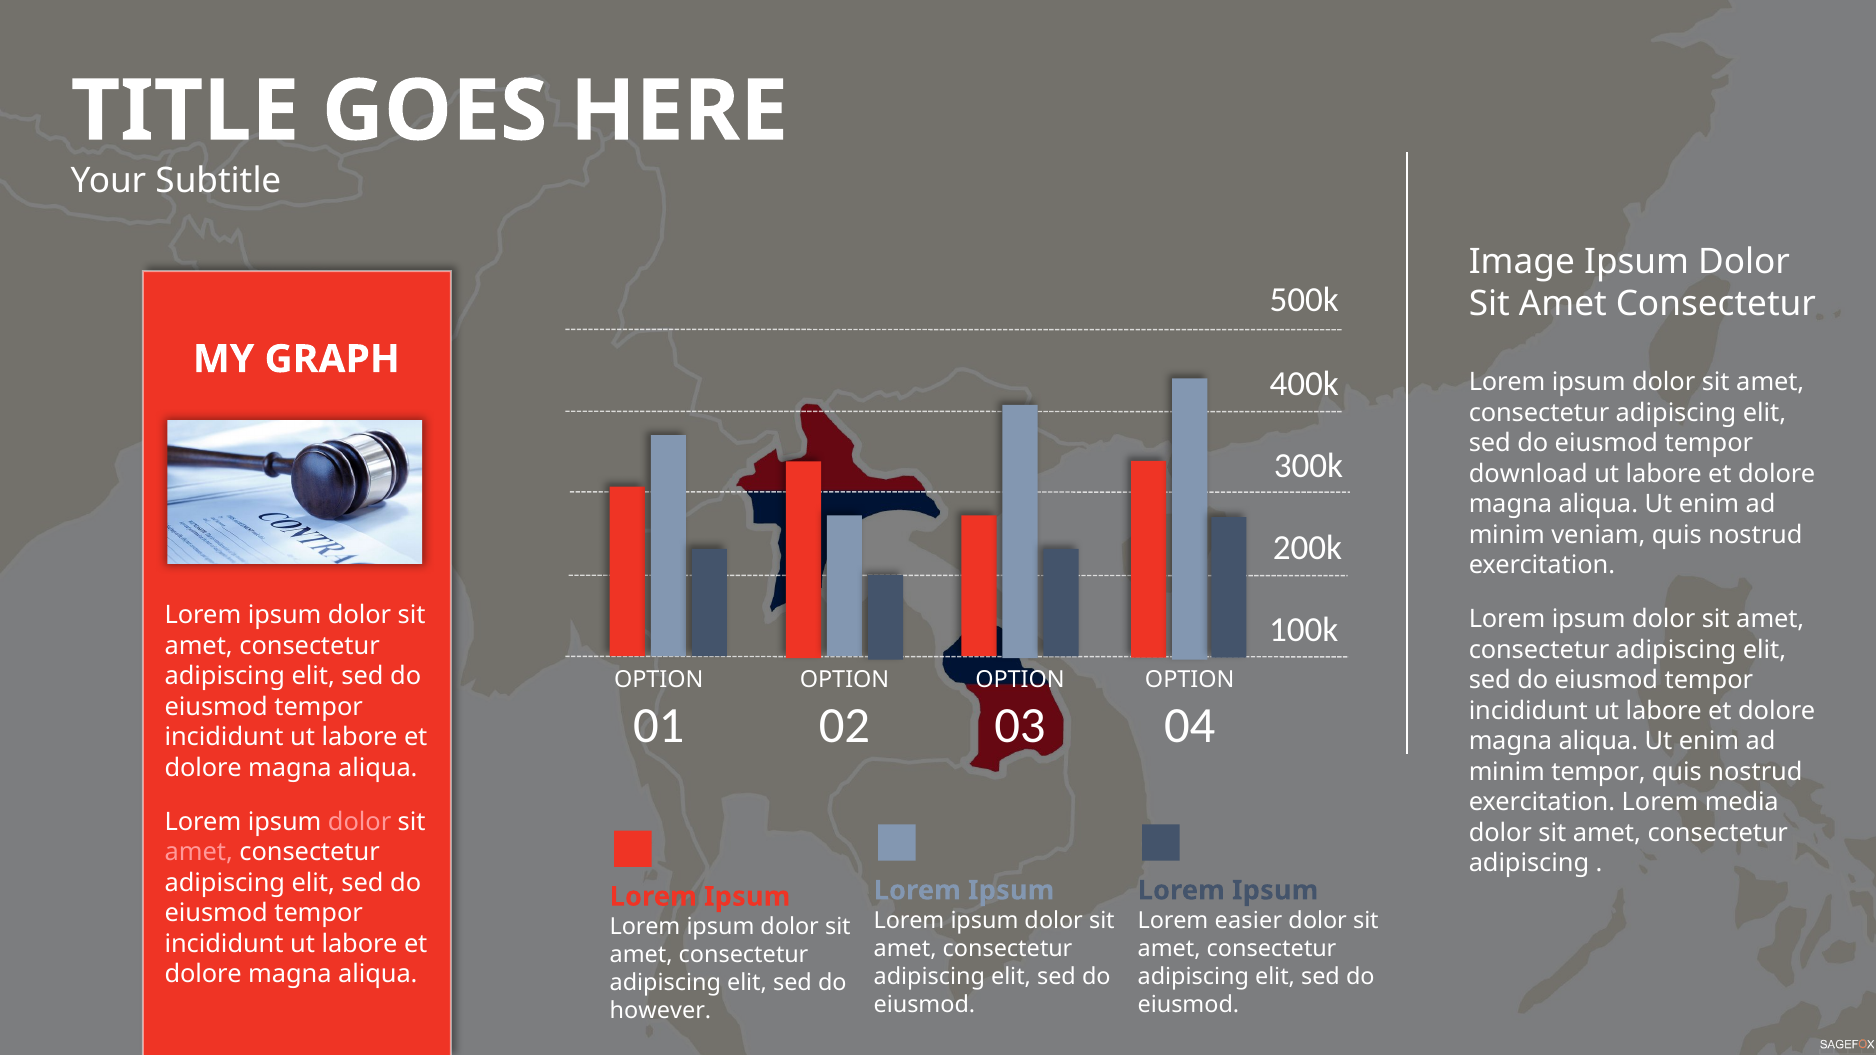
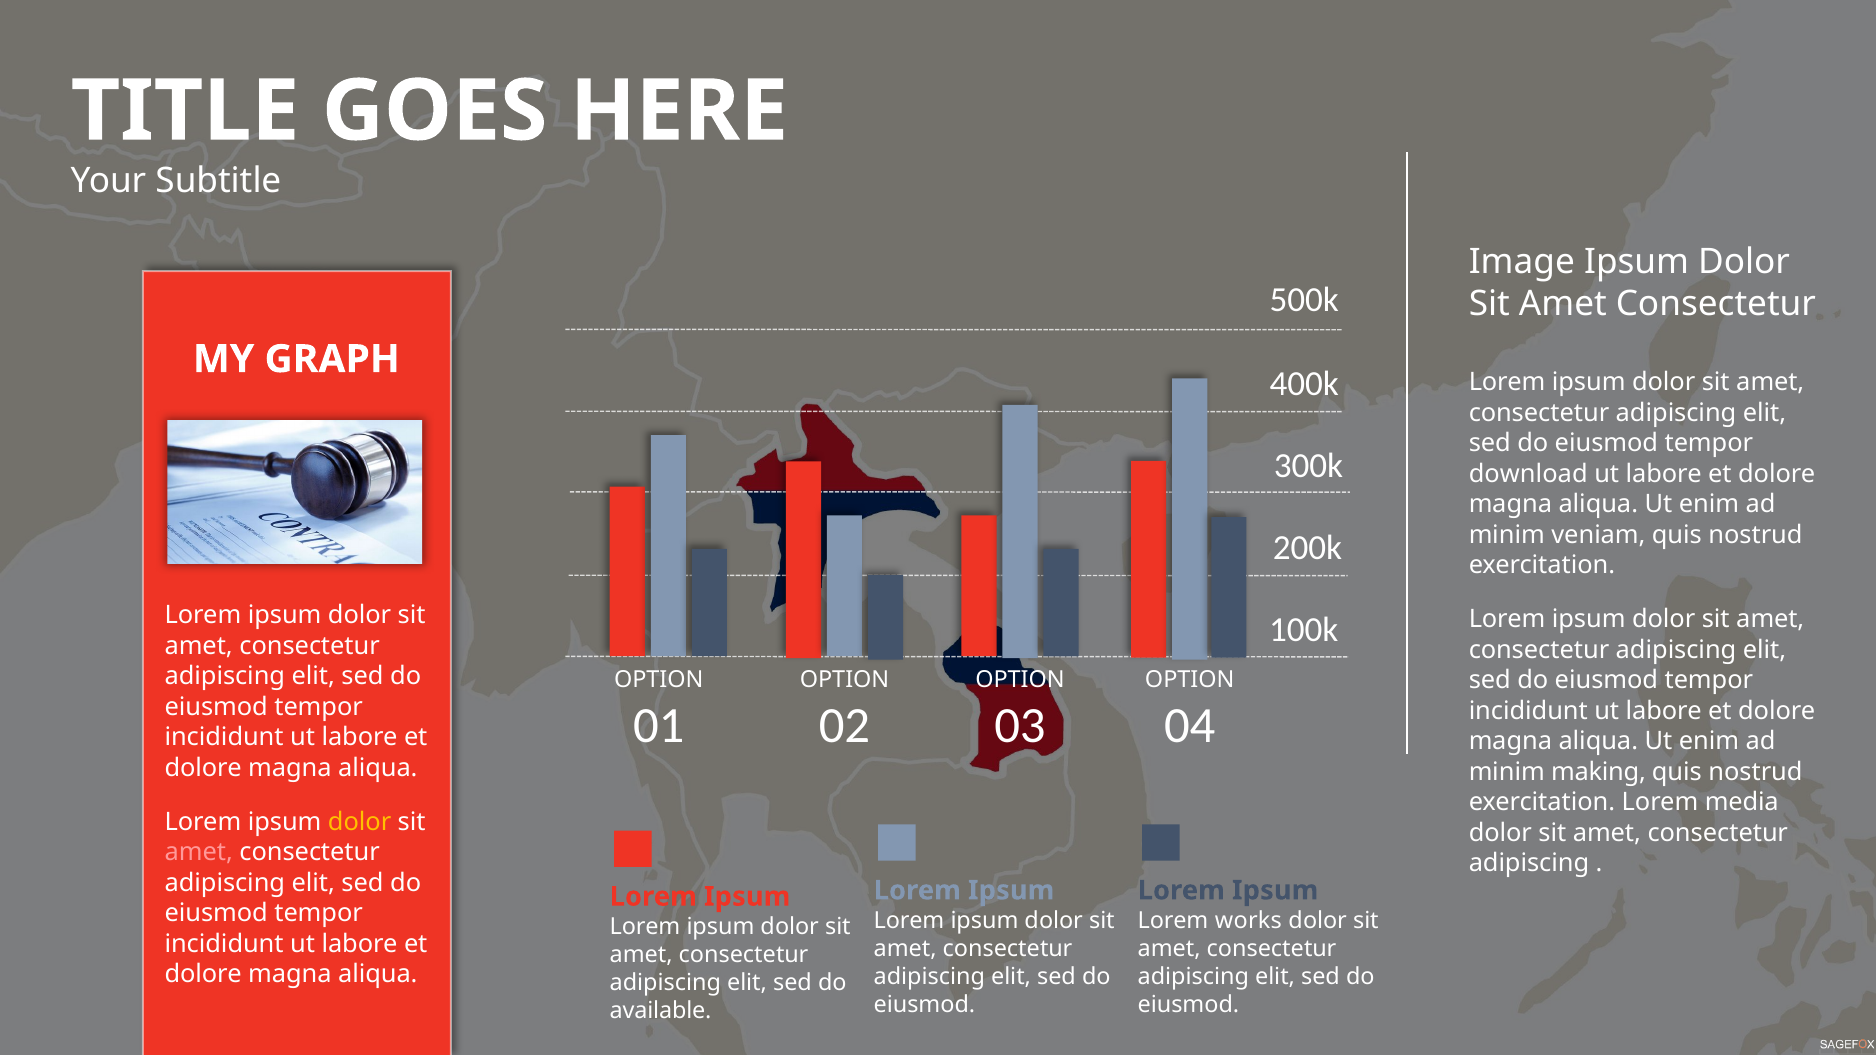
minim tempor: tempor -> making (1598, 772)
dolor colour: pink -> yellow (360, 822)
easier: easier -> works (1248, 921)
however: however -> available (661, 1011)
